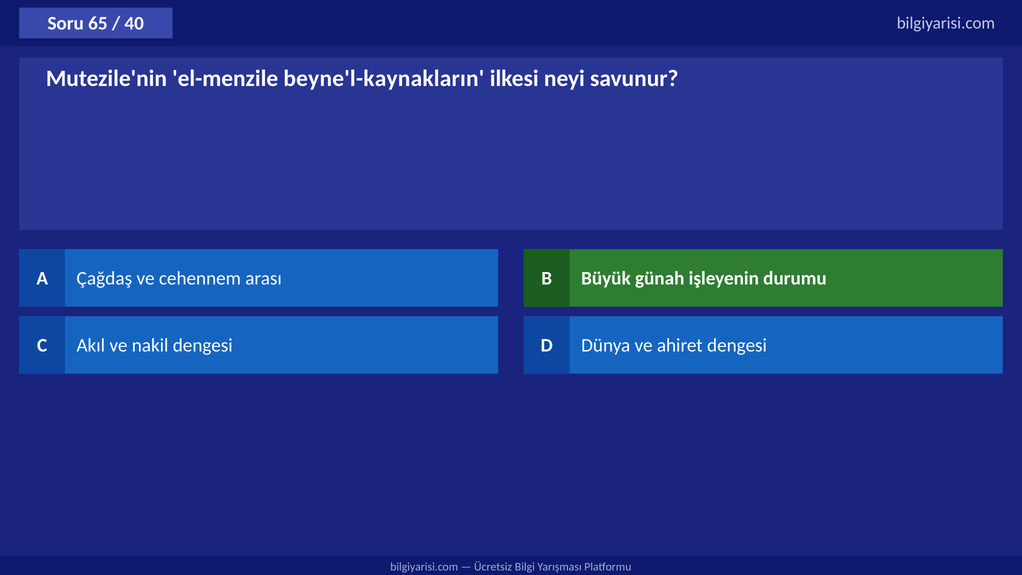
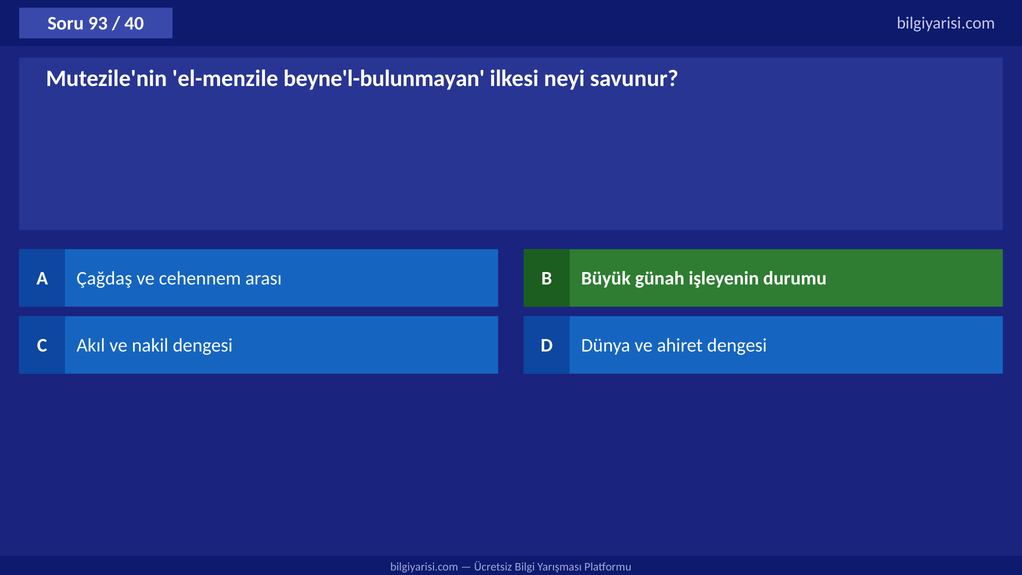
65: 65 -> 93 (98, 23)
beyne'l-kaynakların: beyne'l-kaynakların -> beyne'l-bulunmayan (384, 79)
